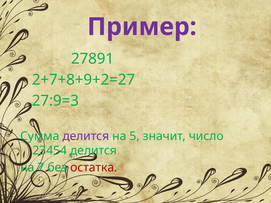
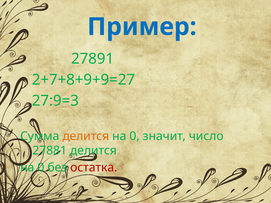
Пример colour: purple -> blue (142, 27)
2+7+8+9+2=27: 2+7+8+9+2=27 -> 2+7+8+9+9=27 (84, 80)
делится colour: purple -> orange (86, 136)
5: 5 -> 0 (135, 136)
23454: 23454 -> 27881 (50, 151)
7: 7 -> 0 (41, 168)
